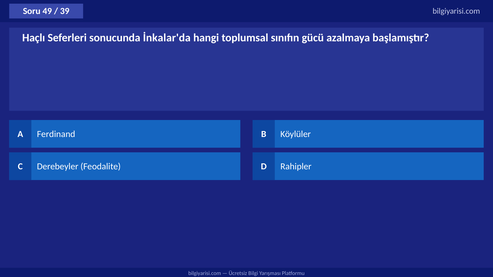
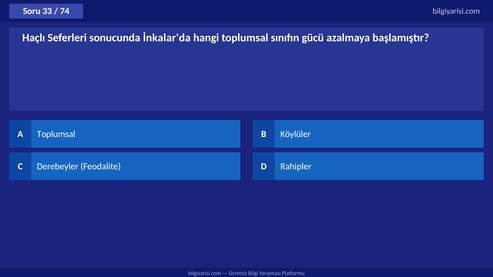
49: 49 -> 33 (47, 11)
39: 39 -> 74 (65, 11)
A Ferdinand: Ferdinand -> Toplumsal (56, 134)
